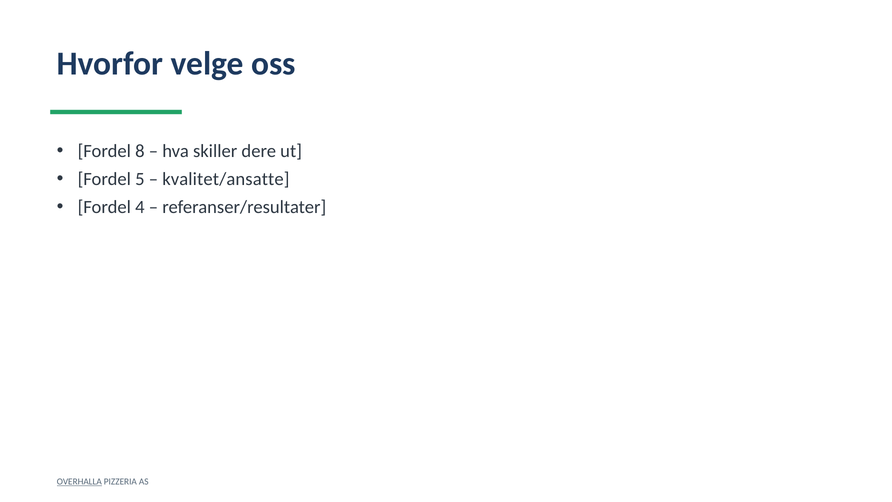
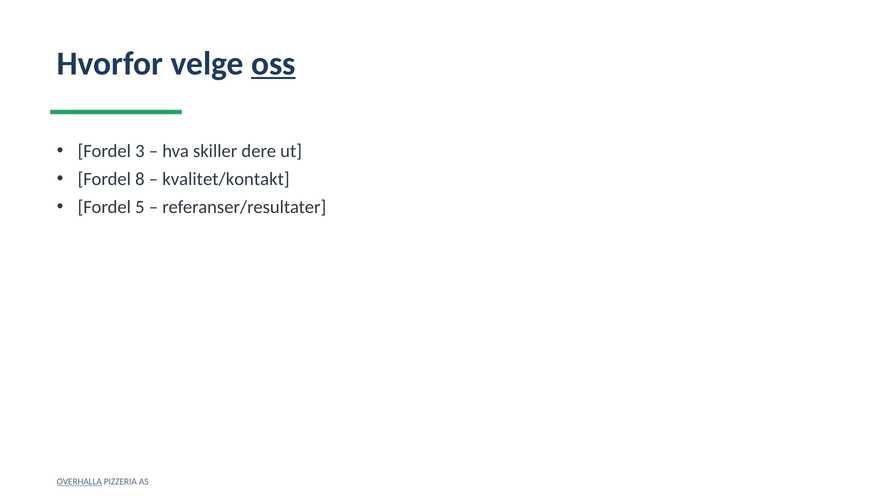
oss underline: none -> present (273, 64)
8: 8 -> 3 (140, 151)
5: 5 -> 8 (140, 179)
kvalitet/ansatte: kvalitet/ansatte -> kvalitet/kontakt (226, 179)
4: 4 -> 5 (140, 207)
